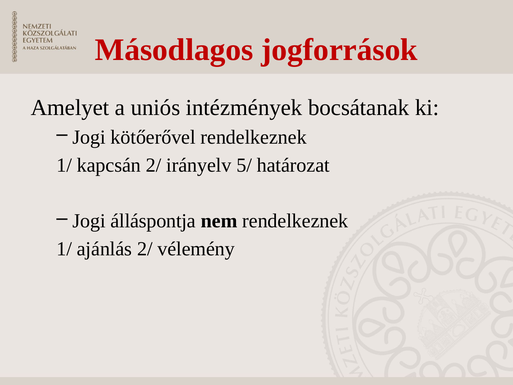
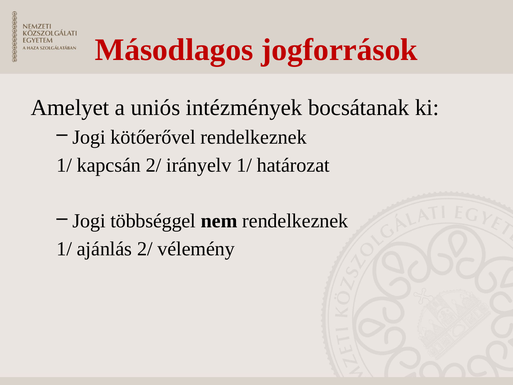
irányelv 5/: 5/ -> 1/ (244, 165)
álláspontja: álláspontja -> többséggel (153, 221)
